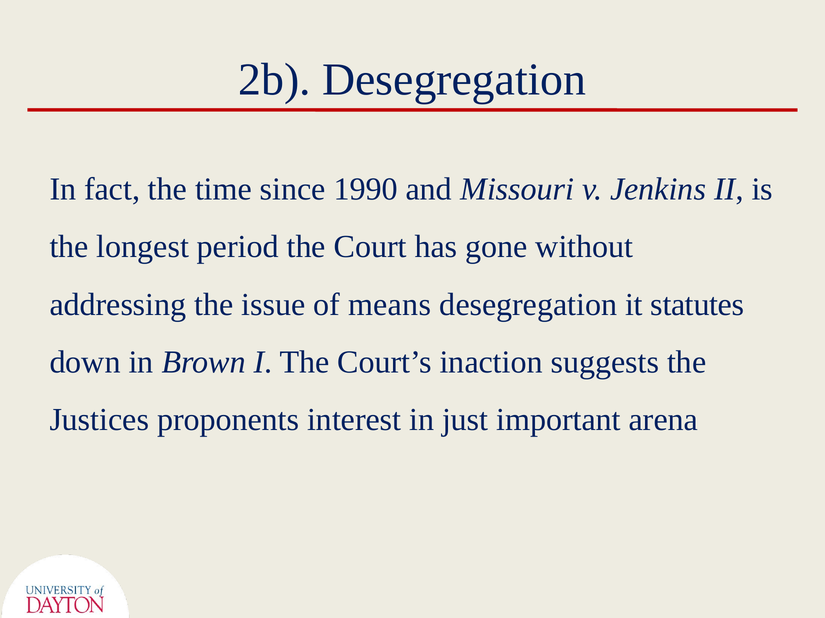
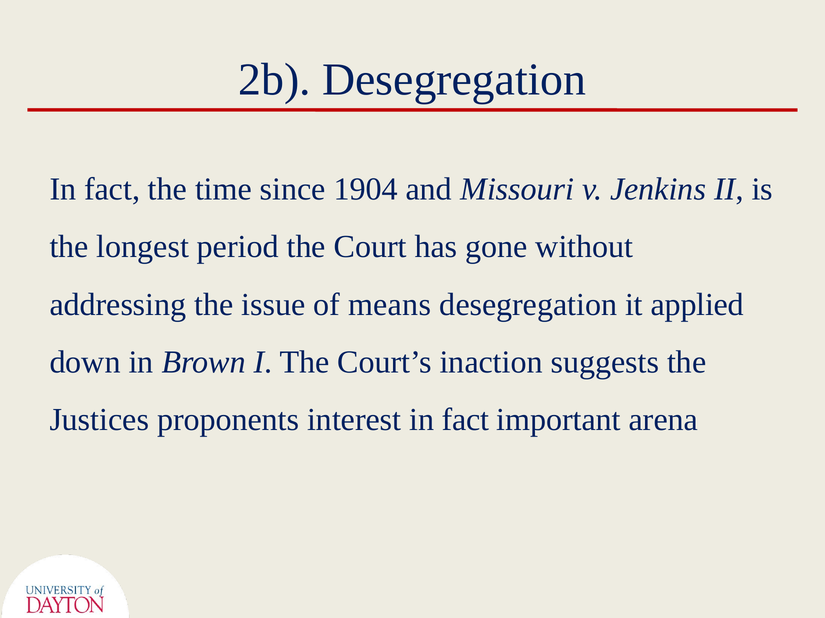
1990: 1990 -> 1904 (366, 189)
statutes: statutes -> applied (697, 305)
interest in just: just -> fact (465, 420)
